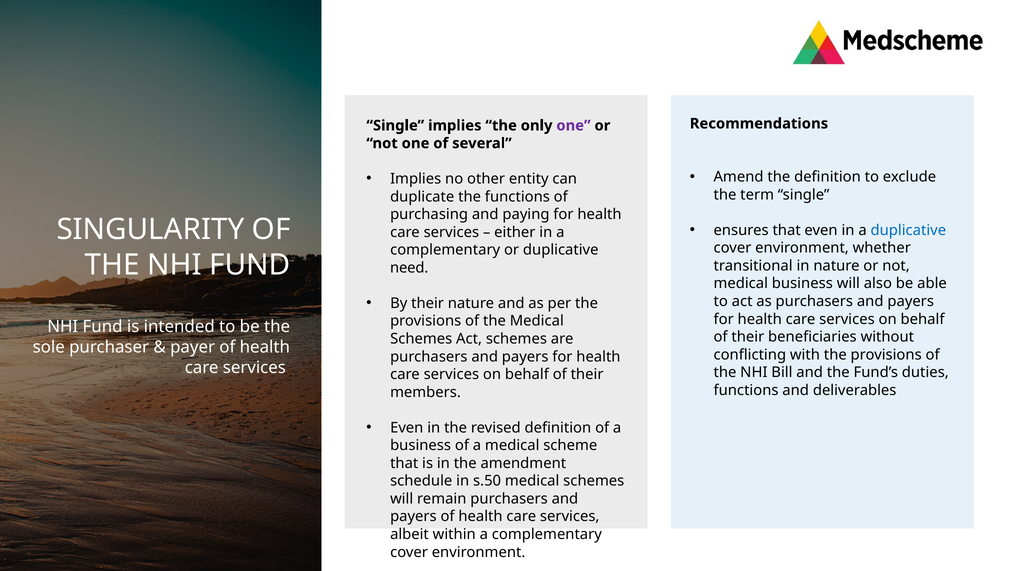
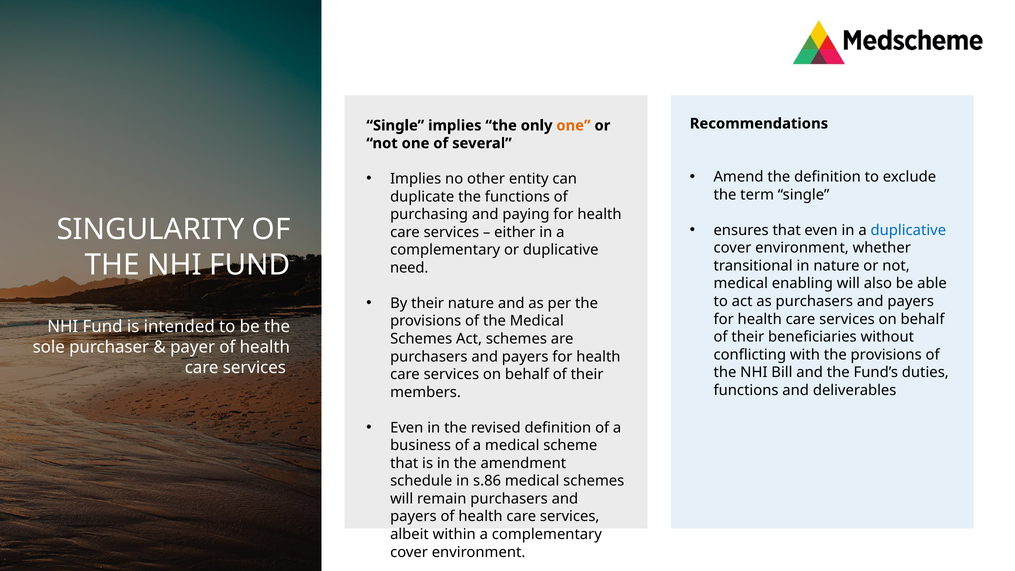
one colour: purple -> orange (573, 126)
medical business: business -> enabling (802, 284)
s.50: s.50 -> s.86 (487, 481)
